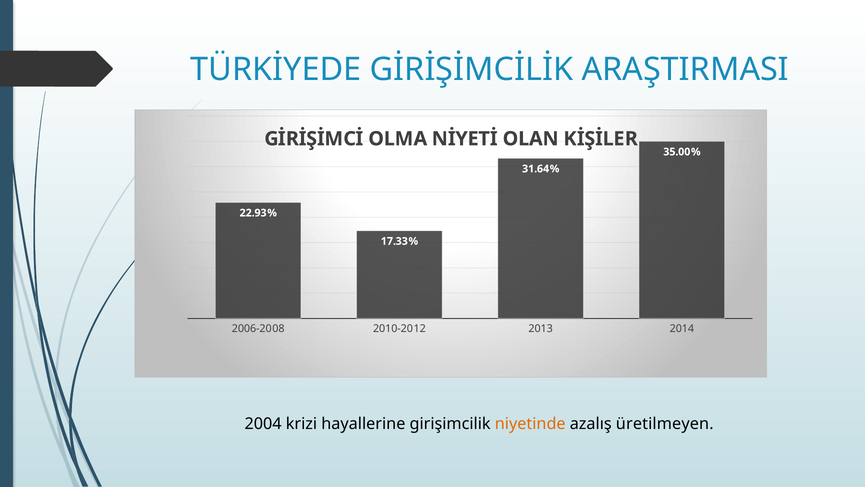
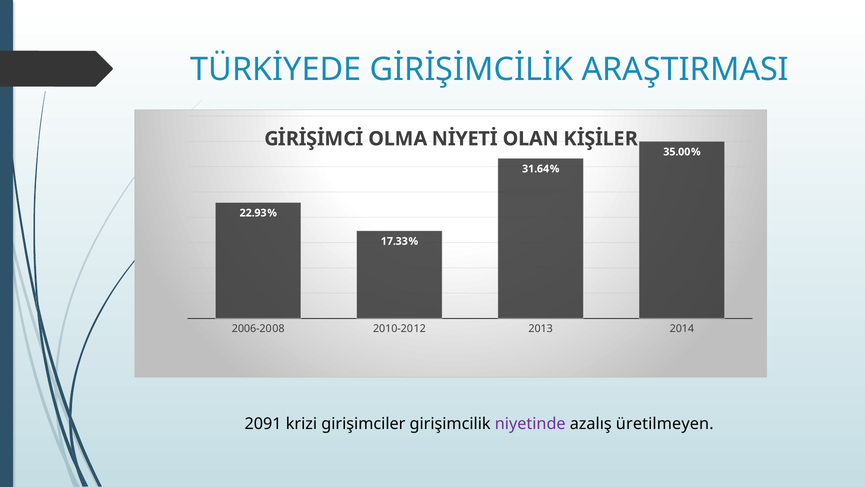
2004: 2004 -> 2091 (263, 423)
hayallerine: hayallerine -> girişimciler (363, 423)
niyetinde colour: orange -> purple (530, 423)
